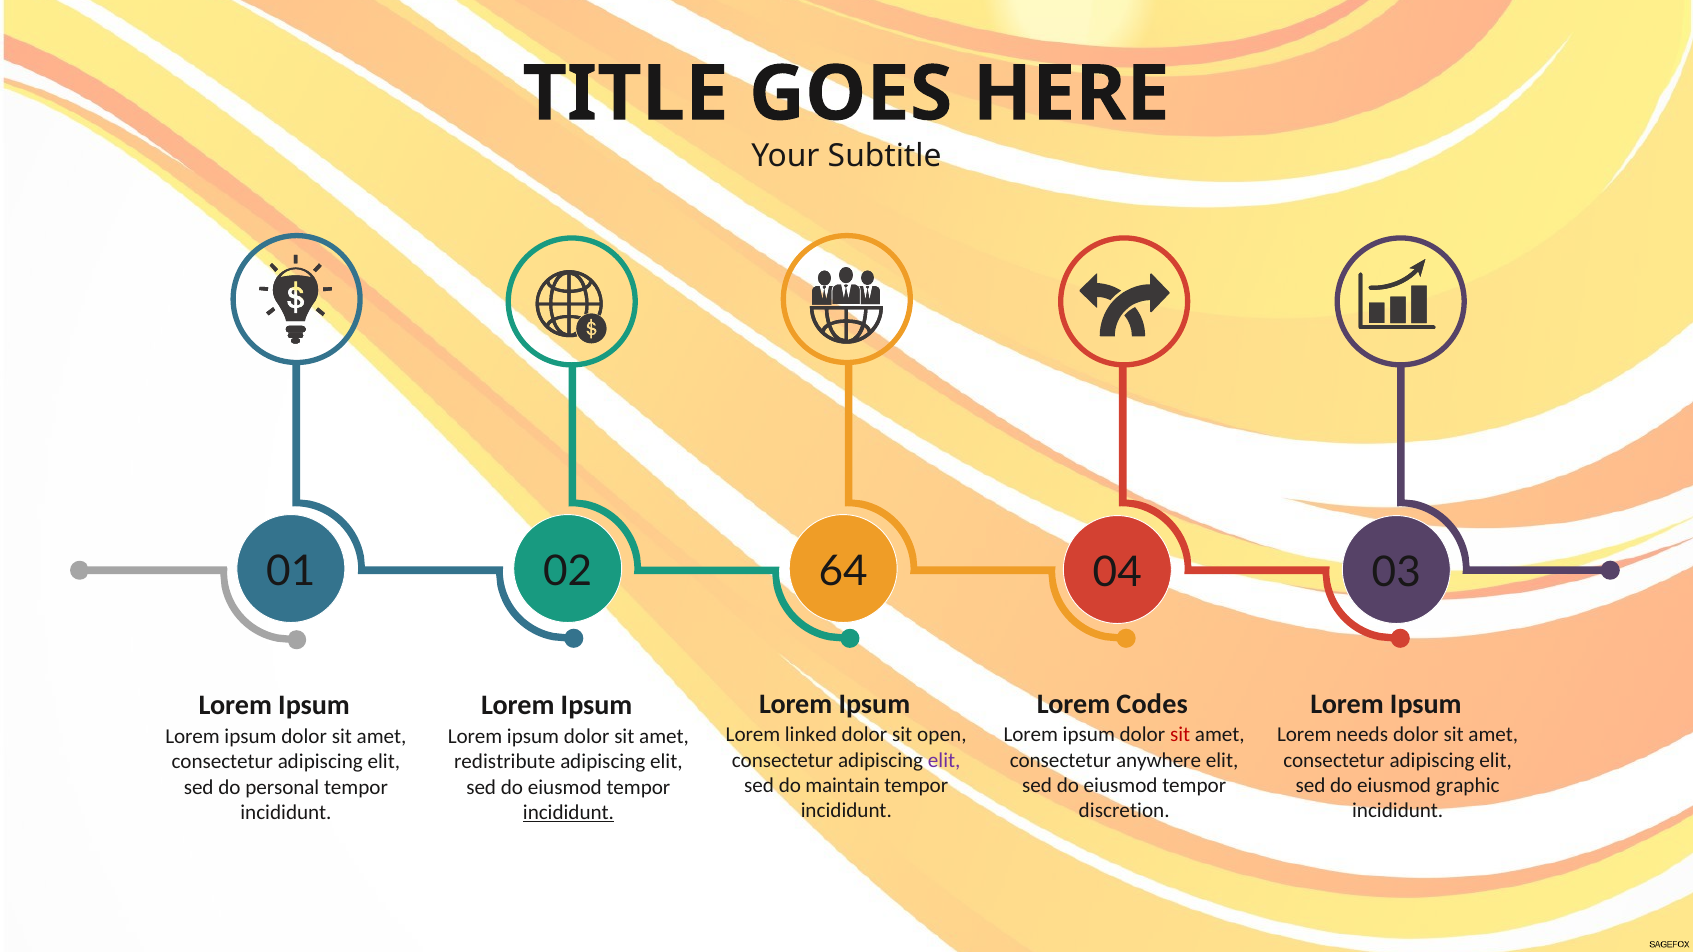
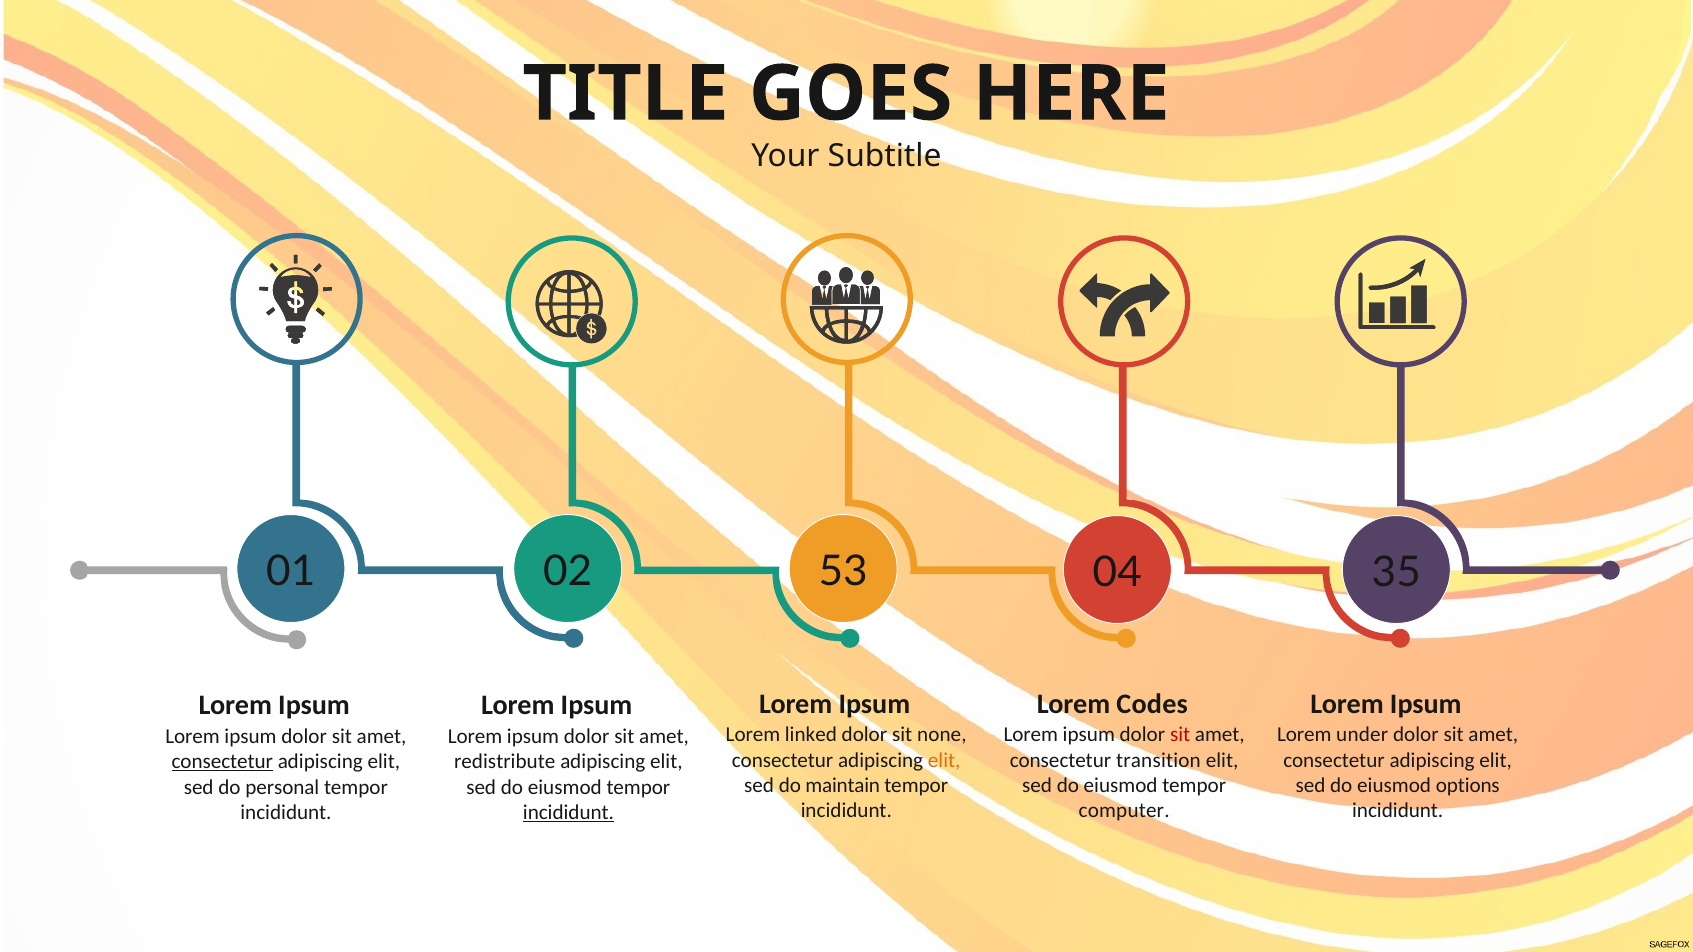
64: 64 -> 53 (843, 572)
03: 03 -> 35 (1396, 573)
open: open -> none (942, 735)
needs: needs -> under (1362, 735)
elit colour: purple -> orange (944, 760)
anywhere: anywhere -> transition (1158, 760)
consectetur underline: none -> present (222, 762)
graphic: graphic -> options (1468, 786)
discretion: discretion -> computer (1124, 811)
